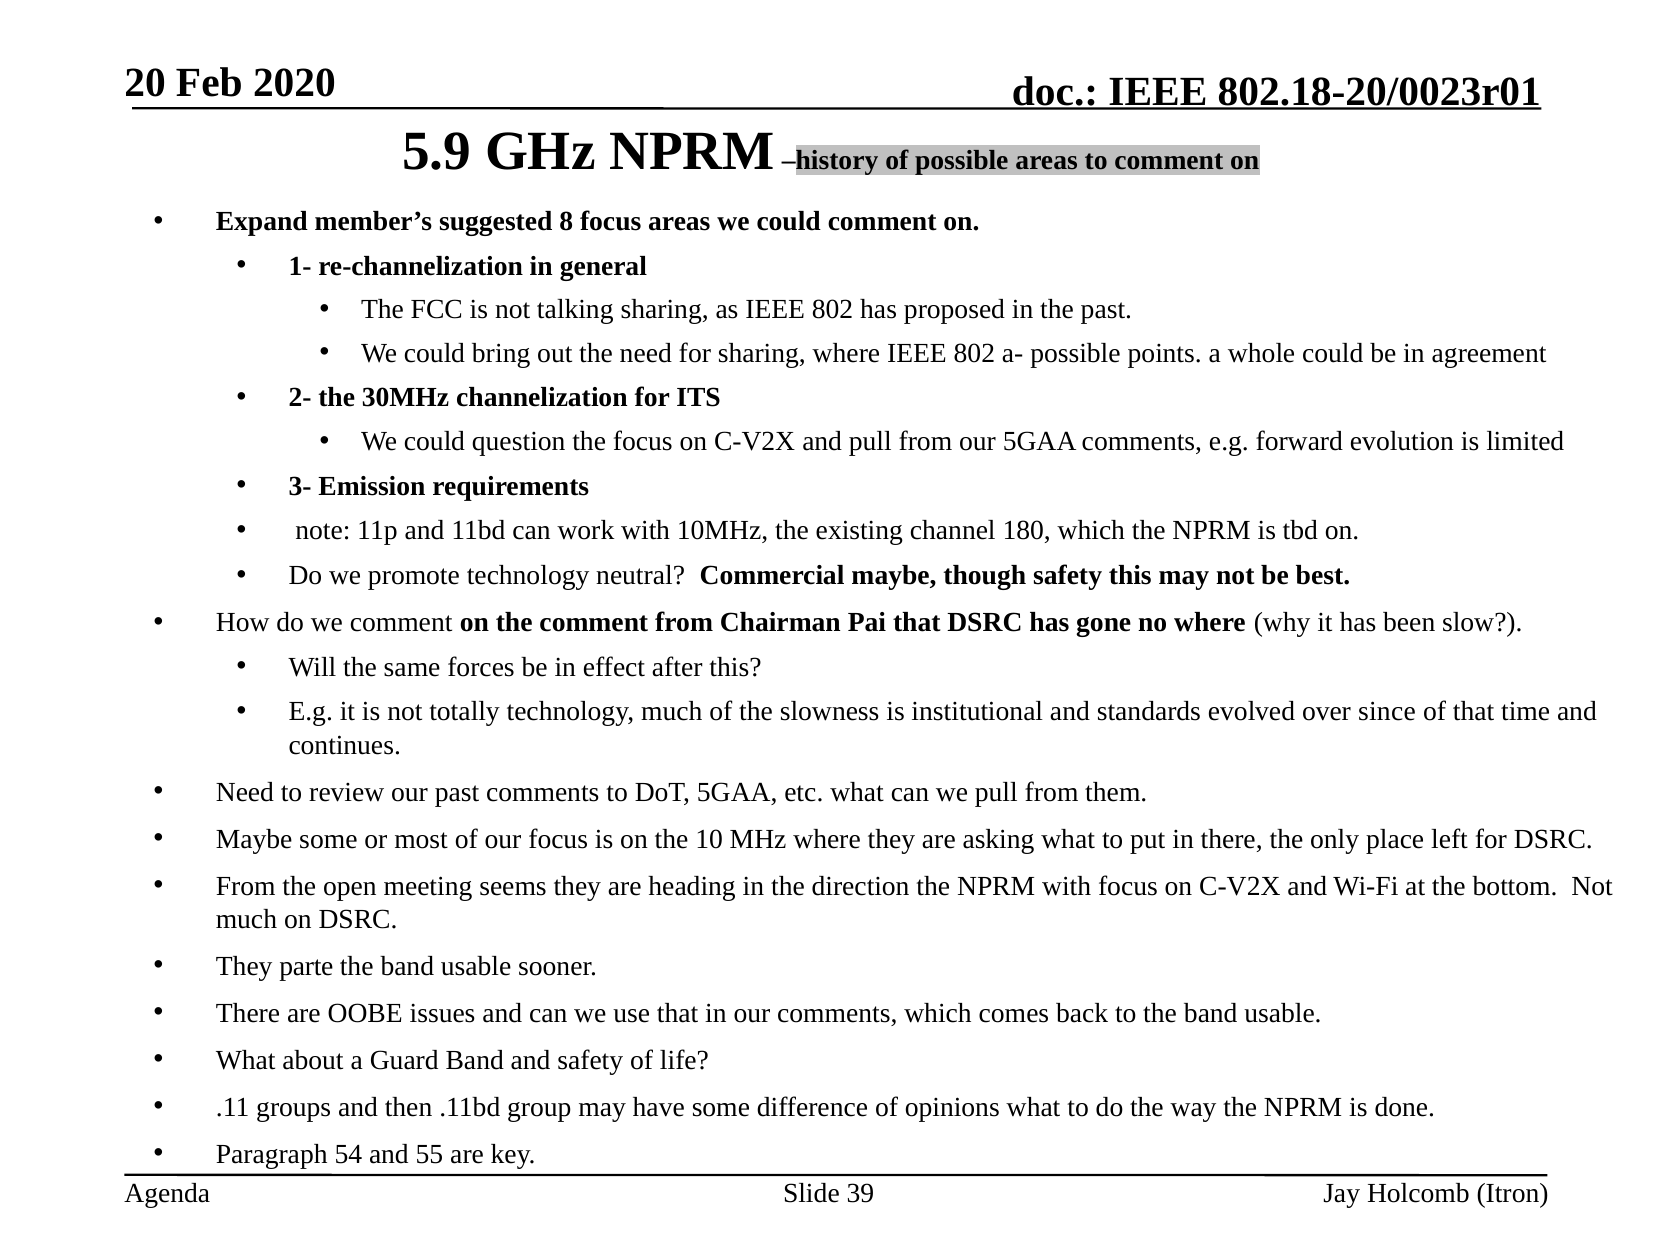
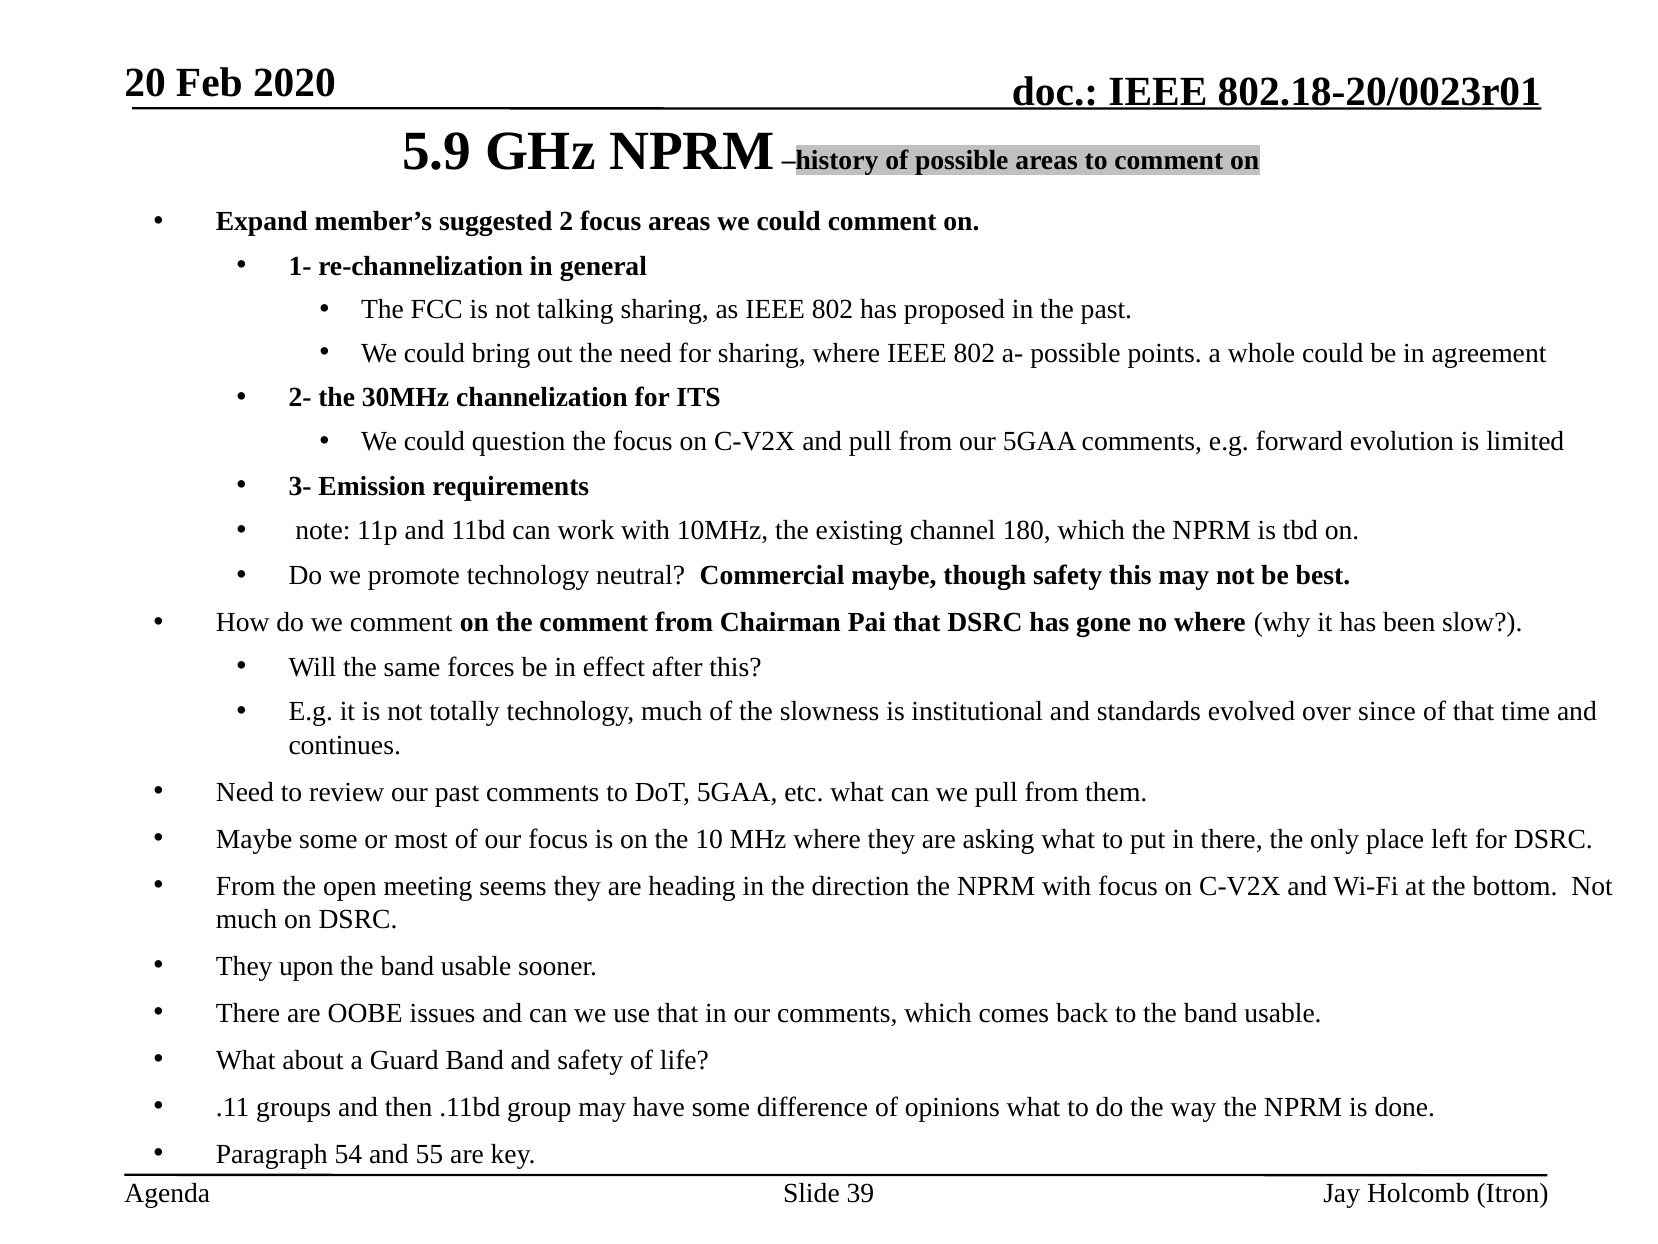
8: 8 -> 2 (566, 221)
parte: parte -> upon (306, 966)
